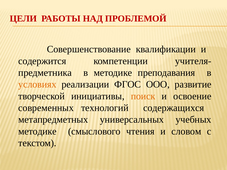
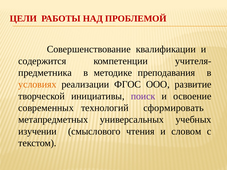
поиск colour: orange -> purple (143, 96)
содержащихся: содержащихся -> сформировать (174, 108)
методике: методике -> изучении (37, 131)
